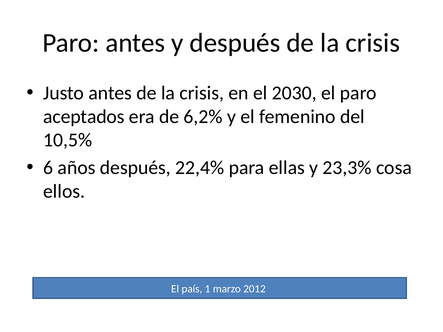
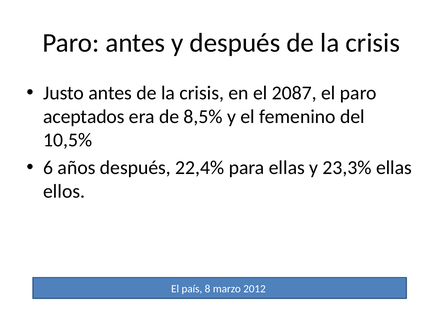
2030: 2030 -> 2087 (294, 93)
6,2%: 6,2% -> 8,5% (203, 117)
23,3% cosa: cosa -> ellas (394, 168)
1: 1 -> 8 (208, 289)
